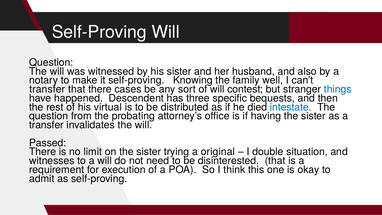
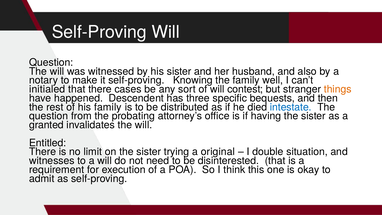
transfer: transfer -> initialed (47, 89)
things colour: blue -> orange (338, 89)
his virtual: virtual -> family (108, 107)
transfer: transfer -> granted (46, 125)
Passed: Passed -> Entitled (48, 143)
